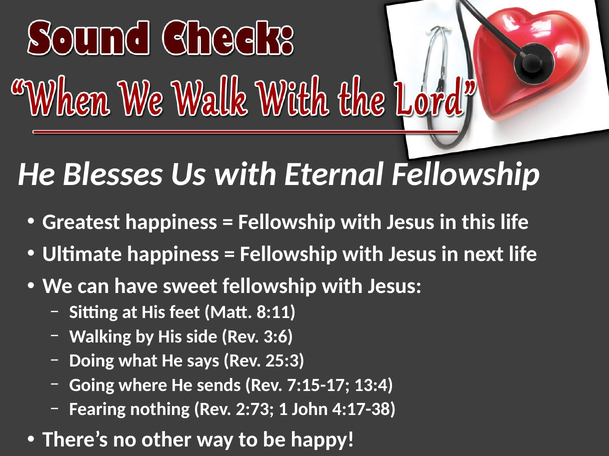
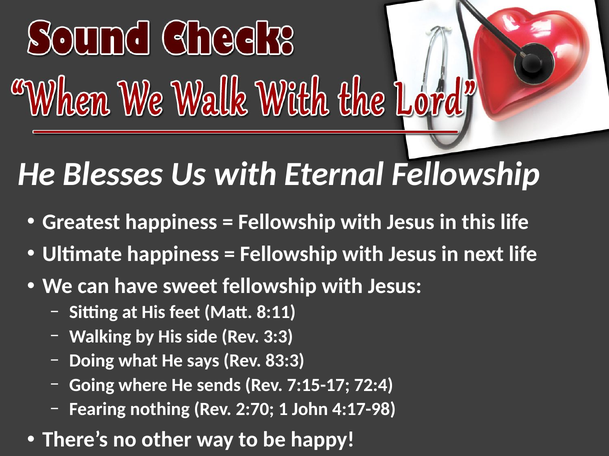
3:6: 3:6 -> 3:3 (278, 337)
25:3: 25:3 -> 83:3 (285, 361)
13:4: 13:4 -> 72:4 (374, 386)
2:73: 2:73 -> 2:70 (255, 410)
4:17-38: 4:17-38 -> 4:17-98 (364, 410)
